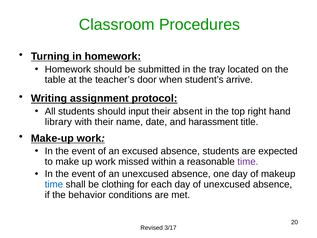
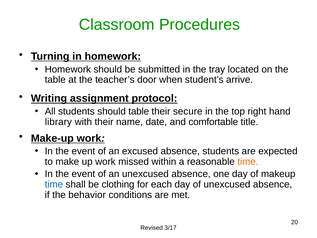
should input: input -> table (139, 111)
absent: absent -> secure (188, 111)
harassment: harassment -> comfortable (213, 122)
time colour: purple -> orange (248, 161)
